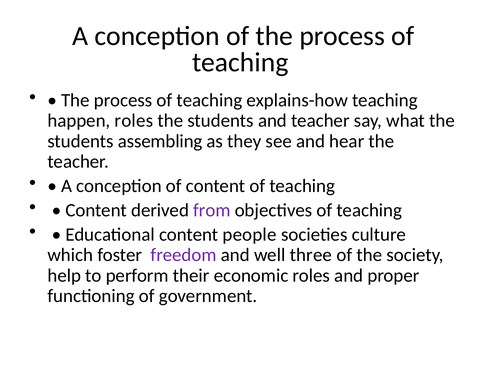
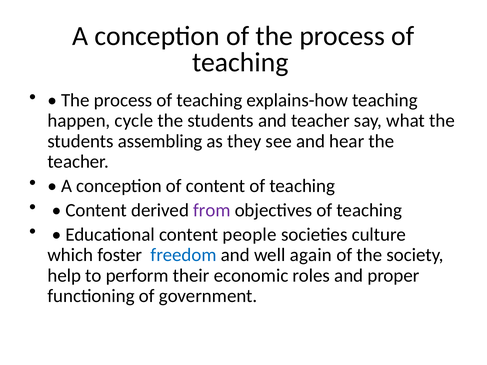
happen roles: roles -> cycle (134, 121)
freedom colour: purple -> blue (184, 255)
three: three -> again (311, 255)
